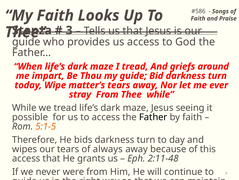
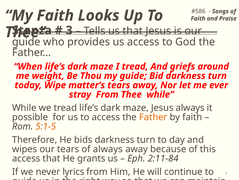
impart: impart -> weight (48, 76)
Jesus seeing: seeing -> always (190, 107)
Father colour: black -> orange (153, 117)
2:11-48: 2:11-48 -> 2:11-84 (163, 158)
were: were -> lyrics (73, 171)
